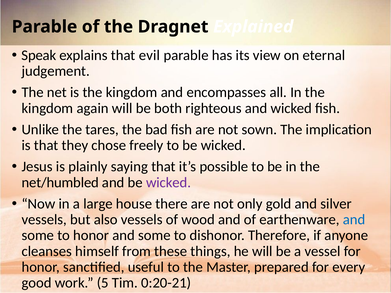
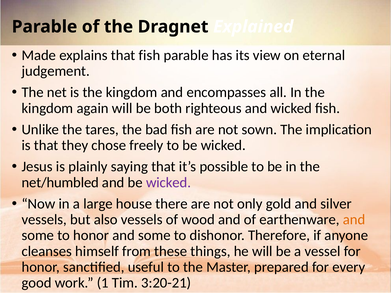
Speak: Speak -> Made (39, 55)
that evil: evil -> fish (149, 55)
and colour: blue -> orange (354, 220)
5: 5 -> 1 (103, 283)
0:20-21: 0:20-21 -> 3:20-21 (166, 283)
